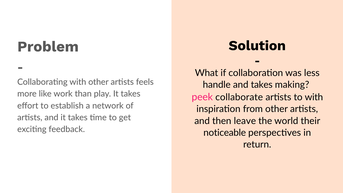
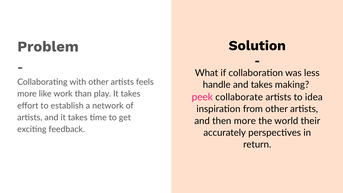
to with: with -> idea (314, 97)
then leave: leave -> more (245, 121)
noticeable: noticeable -> accurately (225, 133)
